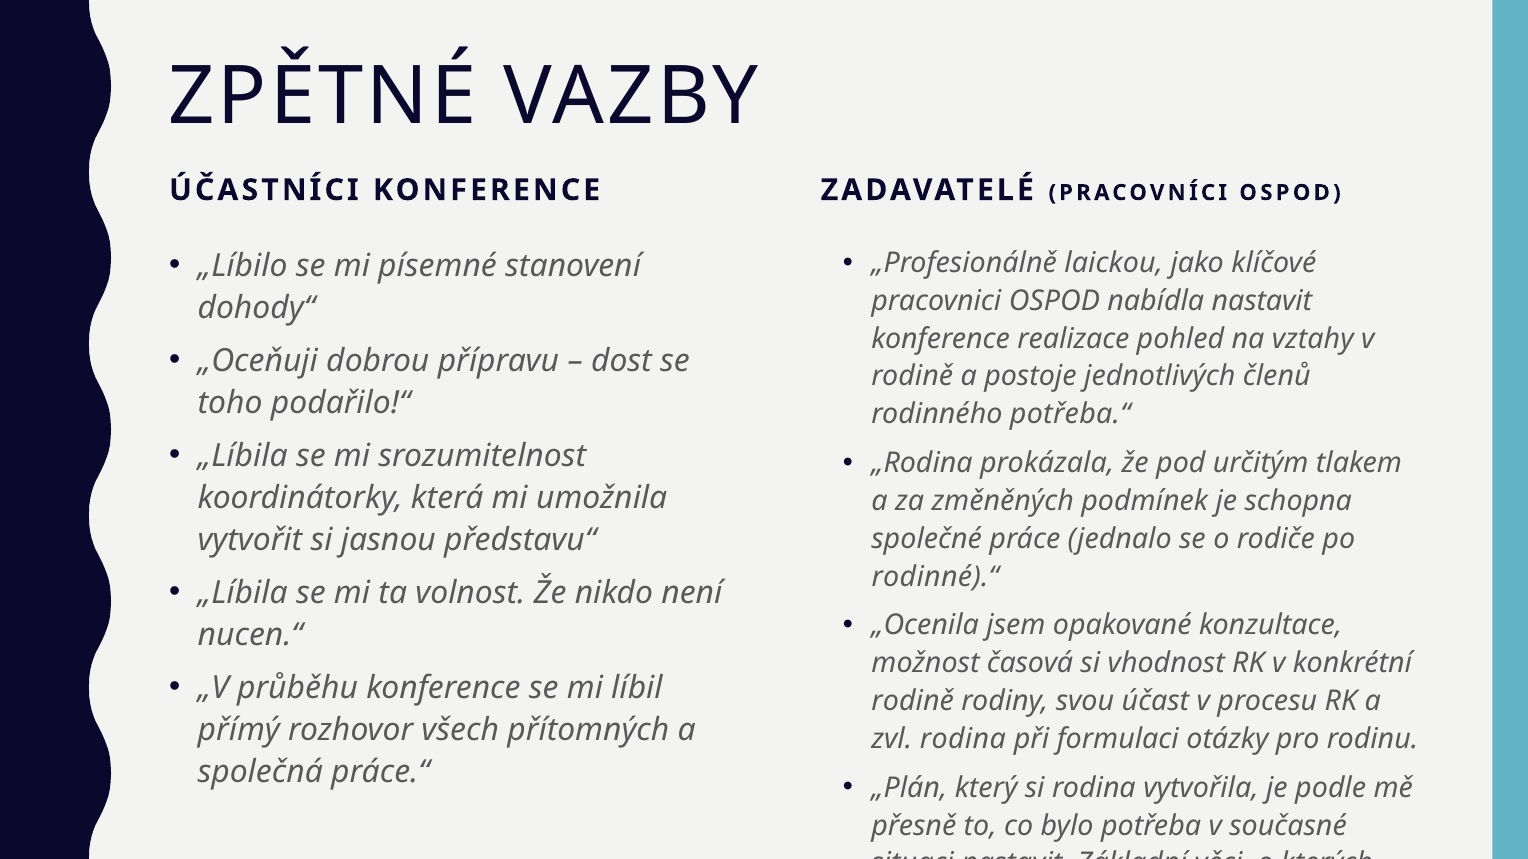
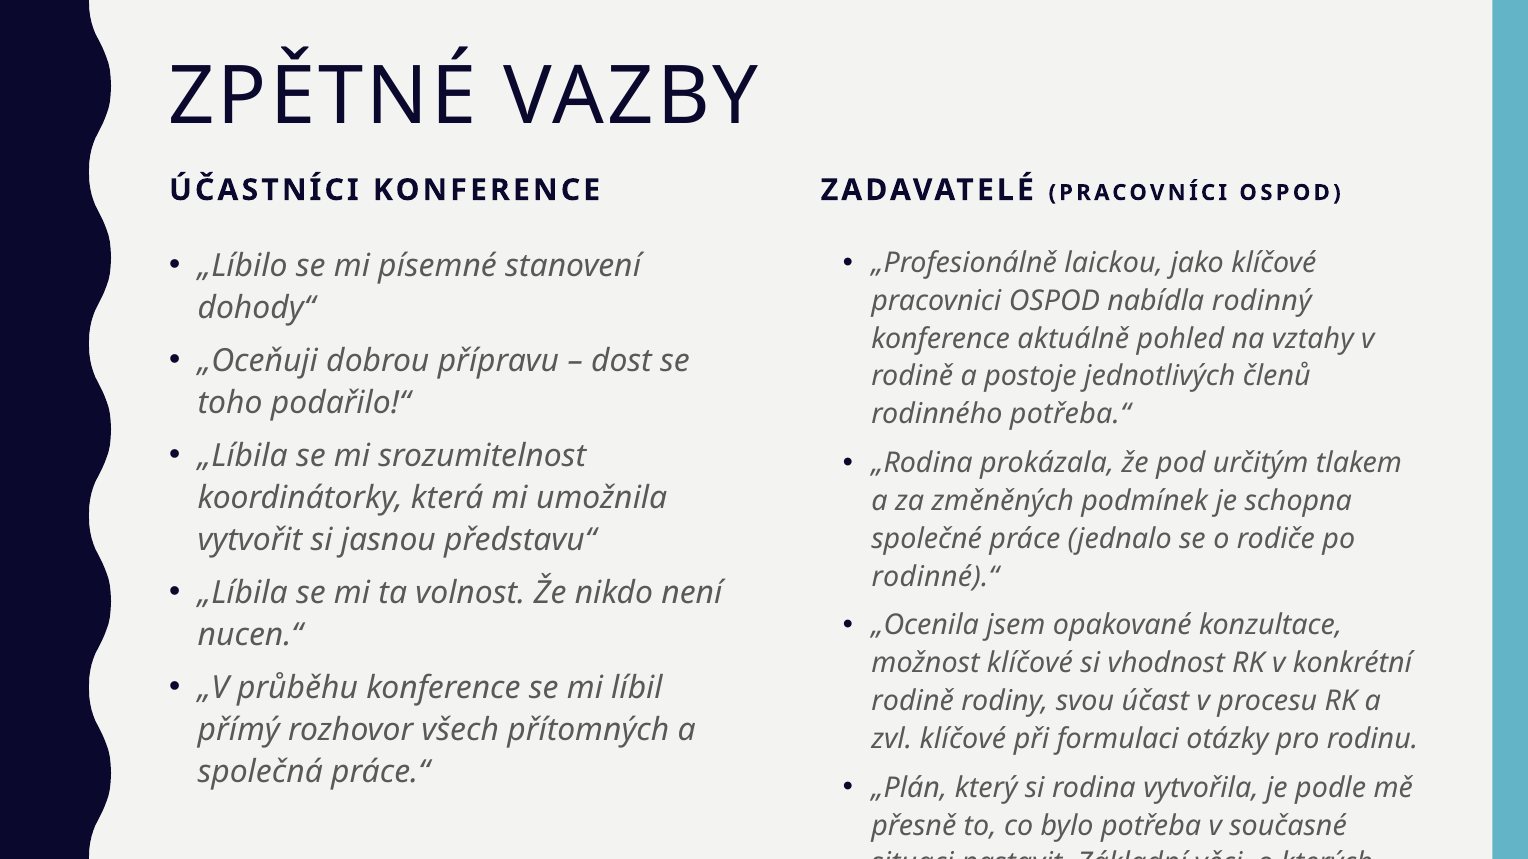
nabídla nastavit: nastavit -> rodinný (1262, 301)
realizace: realizace -> aktuálně (1073, 339)
možnost časová: časová -> klíčové (1030, 664)
zvl rodina: rodina -> klíčové (963, 739)
